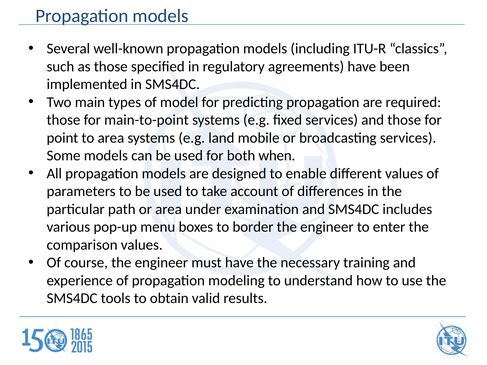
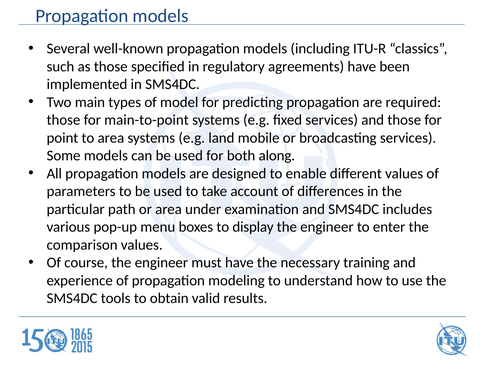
when: when -> along (277, 156)
border: border -> display (253, 227)
